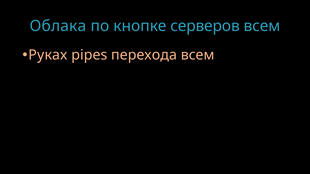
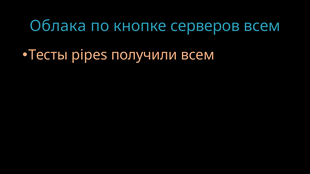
Руках: Руках -> Тесты (48, 55)
перехода: перехода -> получили (144, 55)
